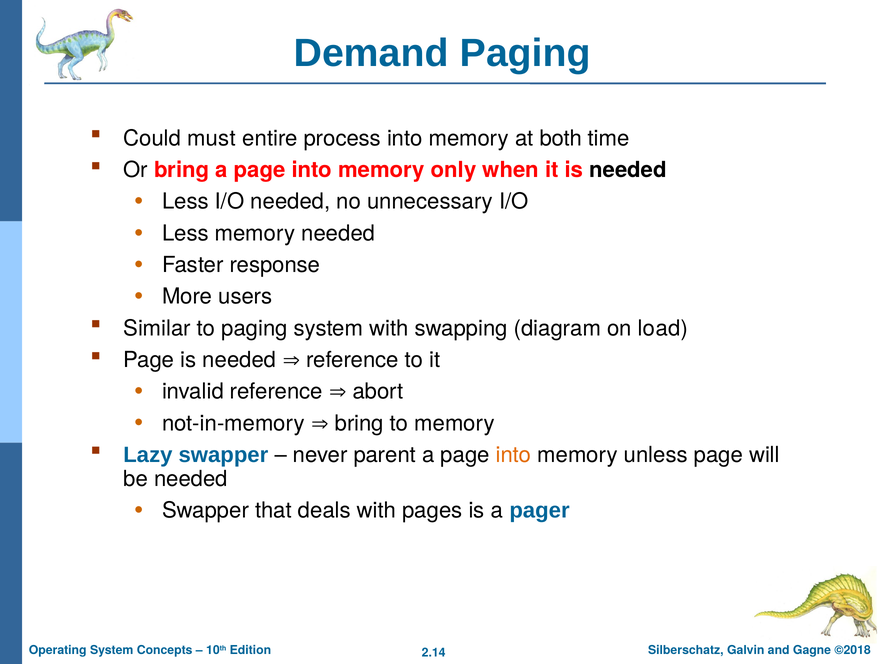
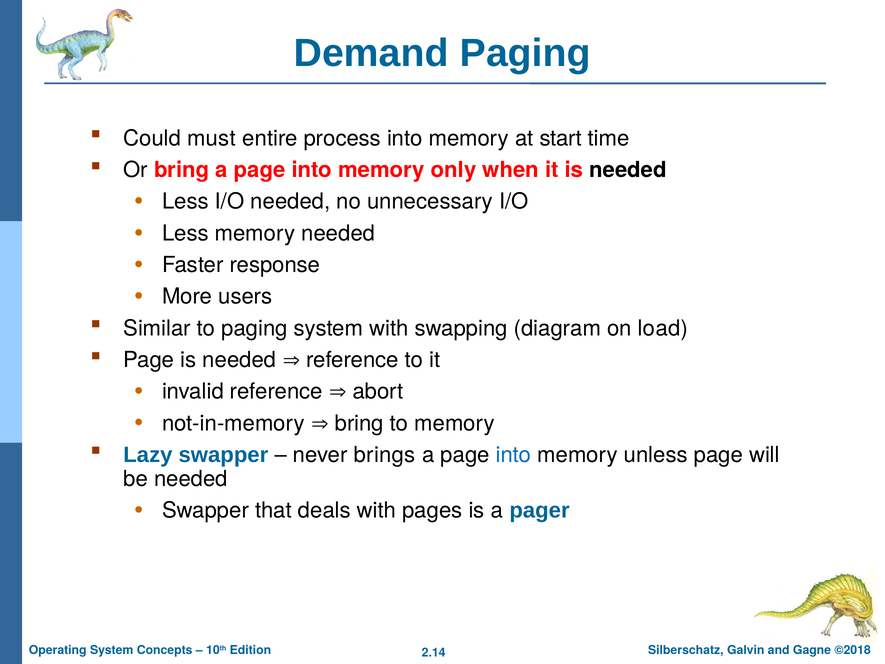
both: both -> start (561, 138)
parent: parent -> brings (385, 455)
into colour: orange -> blue (513, 455)
